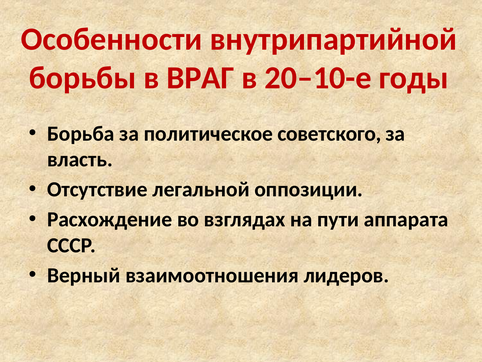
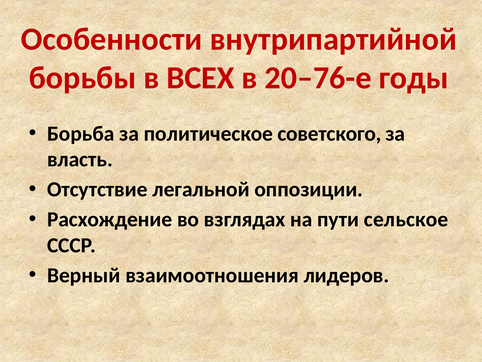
ВРАГ: ВРАГ -> ВСЕХ (200, 78)
20–10-е: 20–10-е -> 20–76-е (318, 78)
аппарата: аппарата -> сельское (406, 219)
